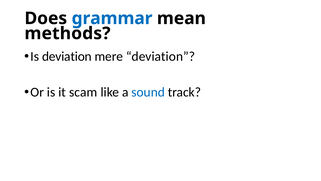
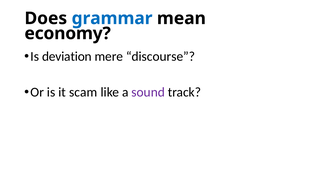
methods: methods -> economy (68, 33)
mere deviation: deviation -> discourse (161, 56)
sound colour: blue -> purple (148, 92)
